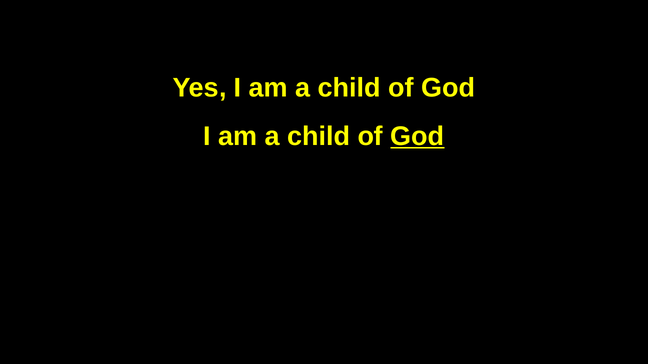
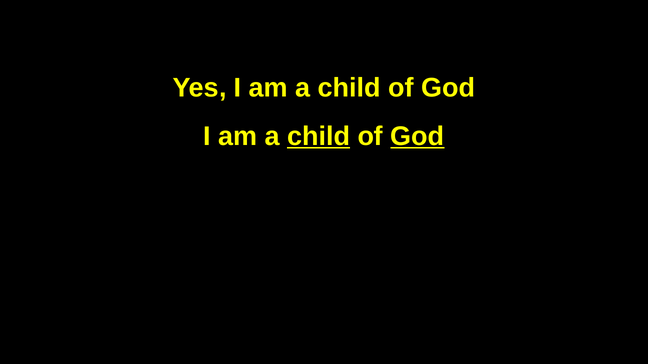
child underline: none -> present (319, 136)
